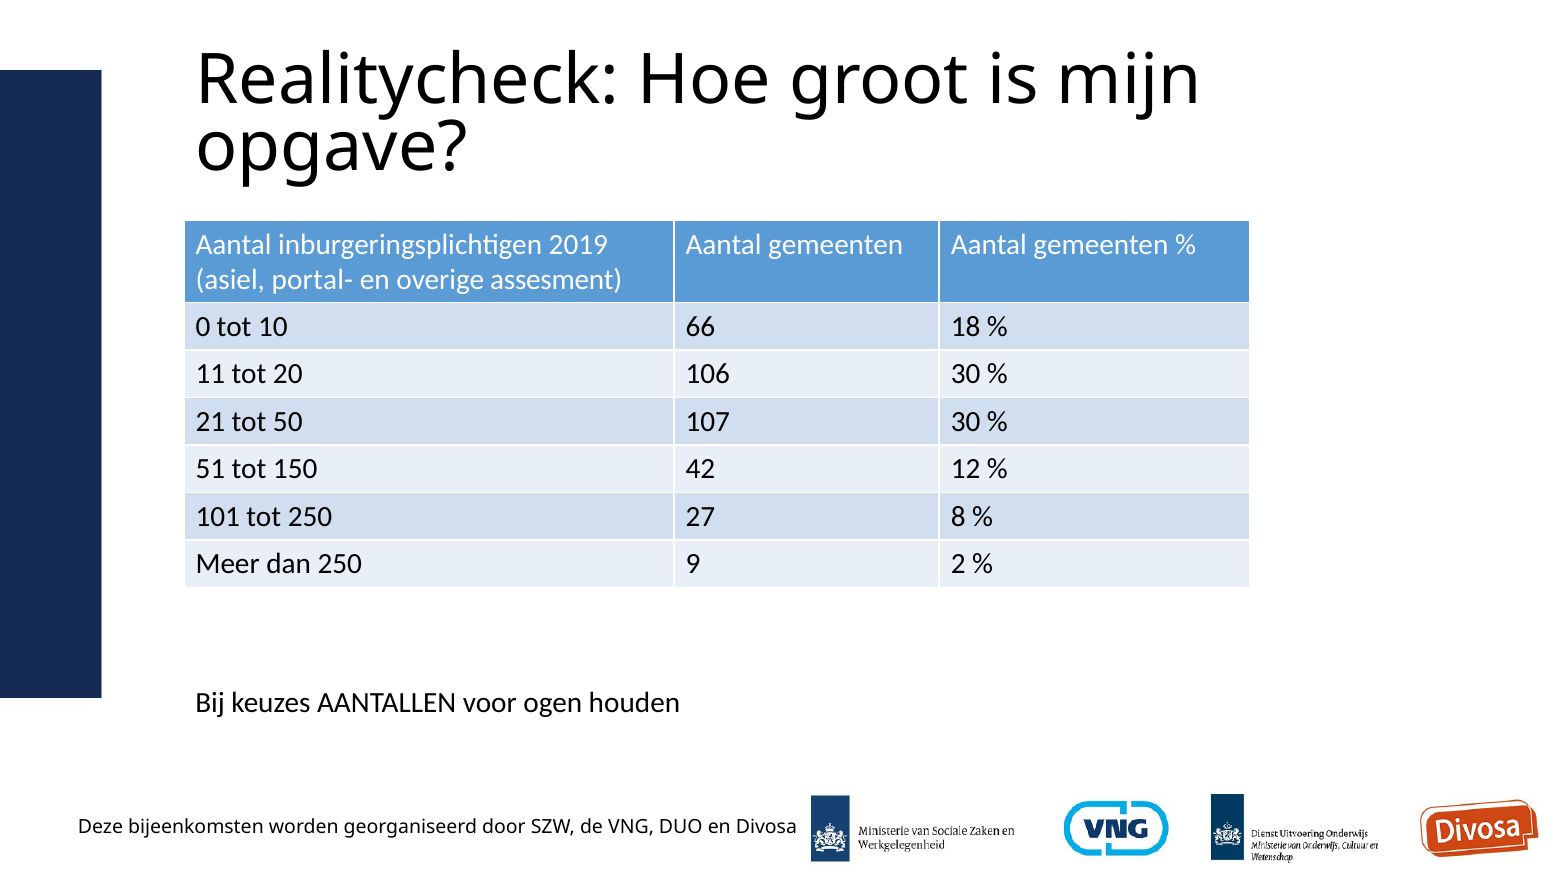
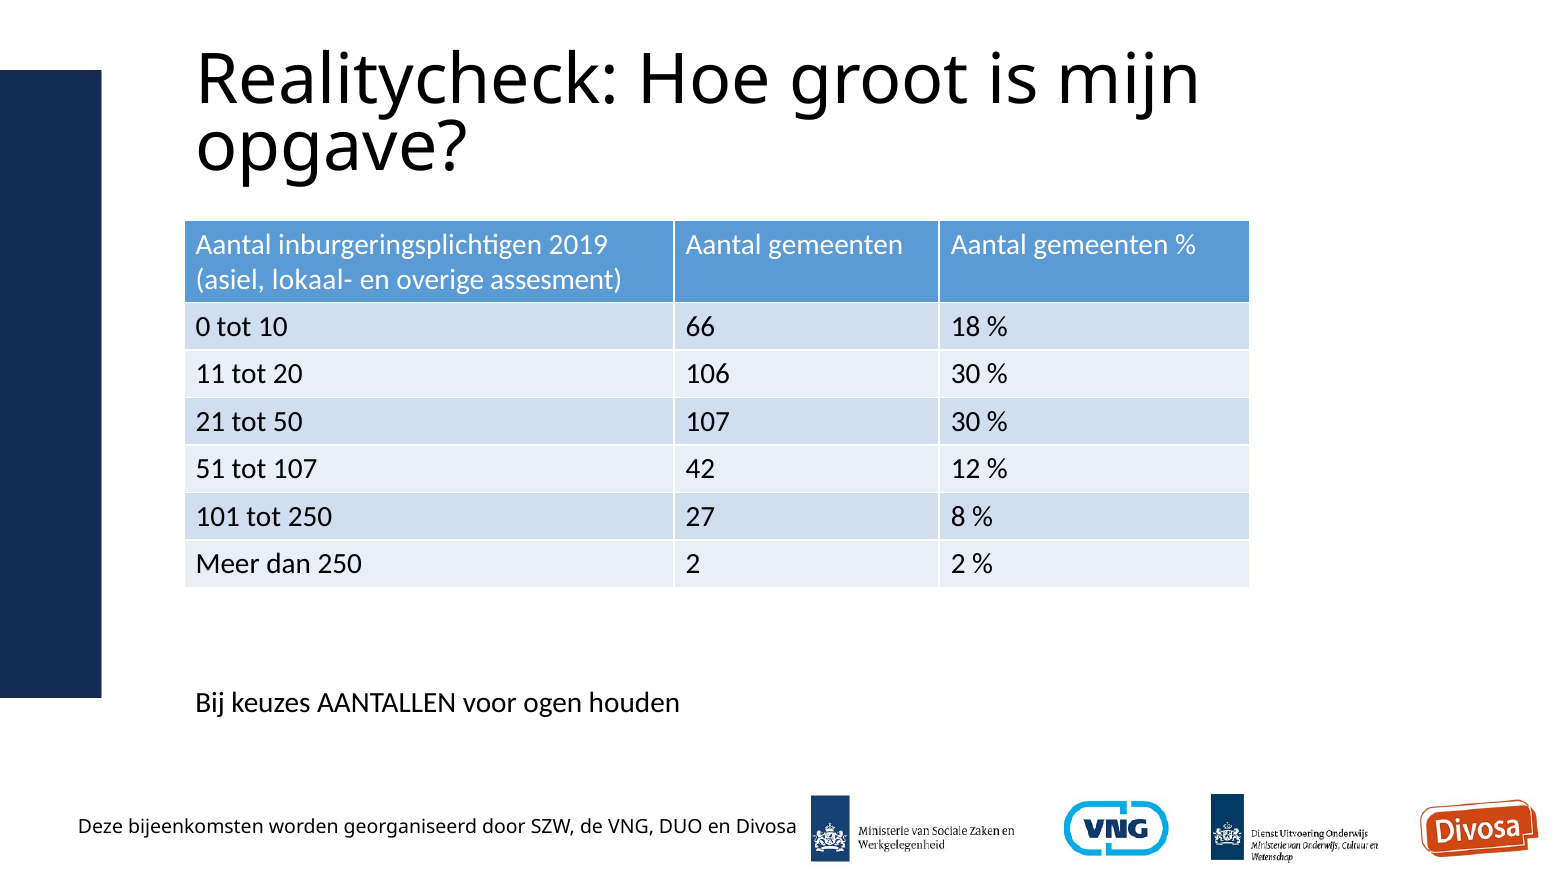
portal-: portal- -> lokaal- (312, 280)
tot 150: 150 -> 107 (295, 469)
250 9: 9 -> 2 (693, 564)
